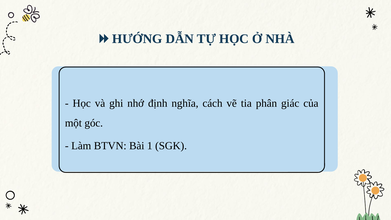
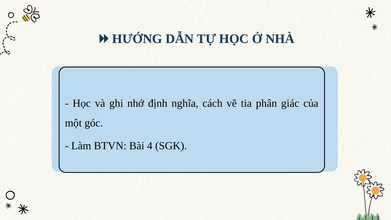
1: 1 -> 4 (150, 146)
